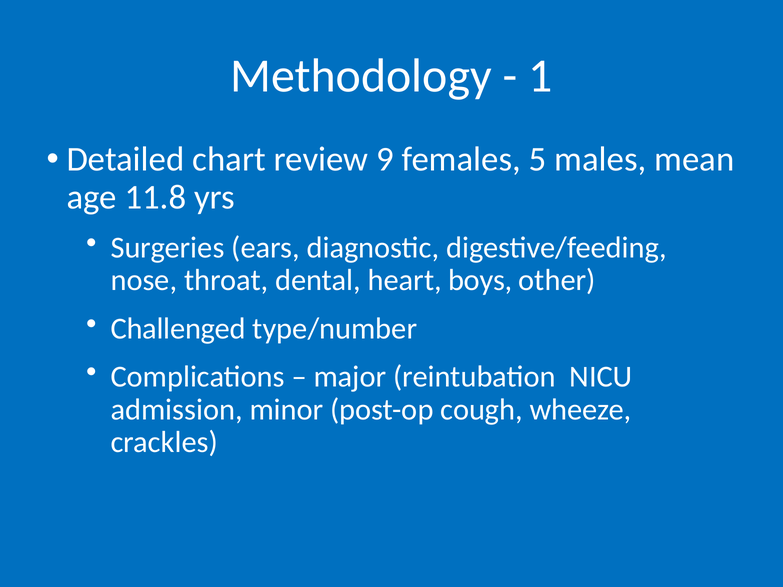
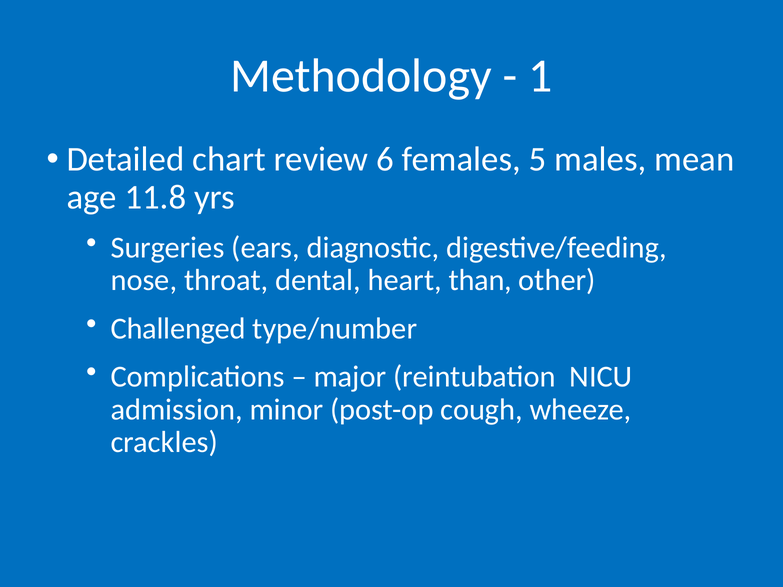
9: 9 -> 6 (385, 160)
boys: boys -> than (480, 281)
